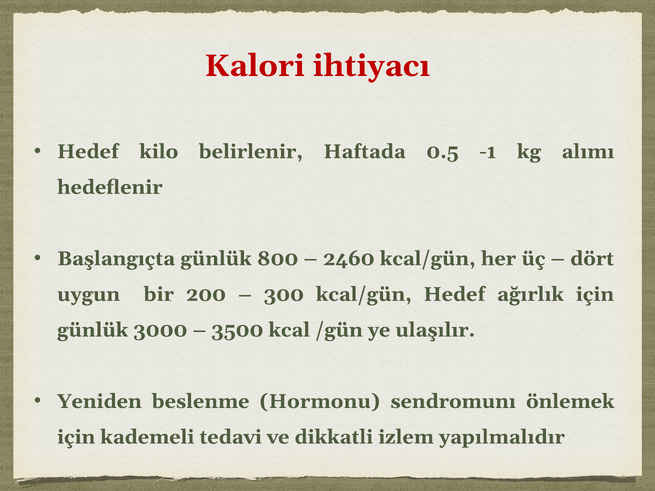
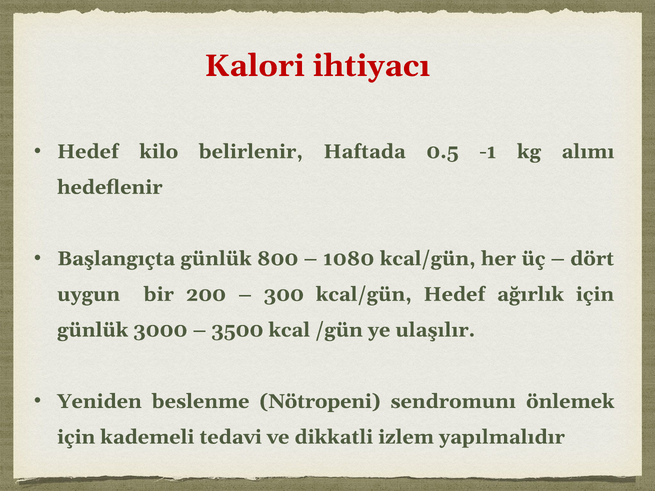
2460: 2460 -> 1080 (349, 259)
Hormonu: Hormonu -> Nötropeni (320, 402)
